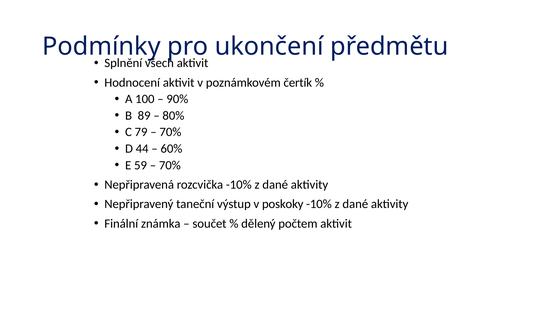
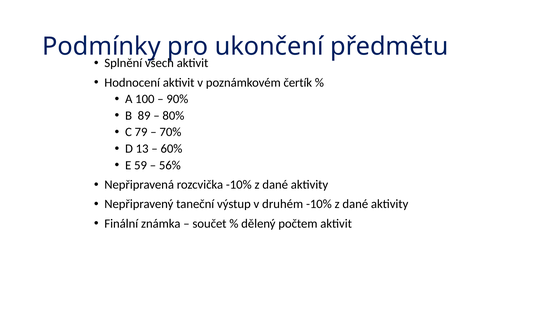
44: 44 -> 13 (142, 149)
70%: 70% -> 56% (170, 165)
poskoky: poskoky -> druhém (283, 204)
